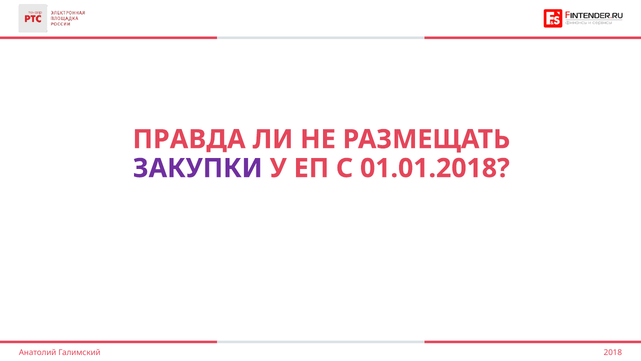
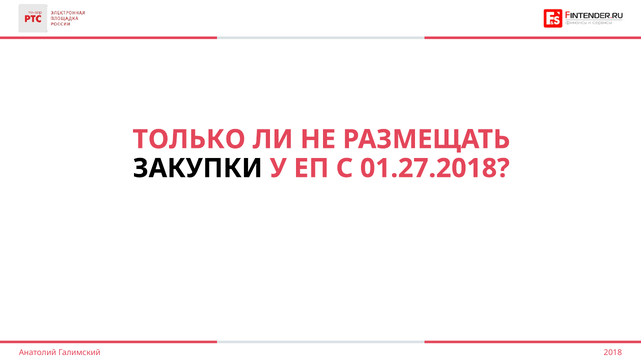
ПРАВДА: ПРАВДА -> ТОЛЬКО (189, 139)
ЗАКУПКИ colour: purple -> black (198, 168)
01.01.2018: 01.01.2018 -> 01.27.2018 (435, 168)
